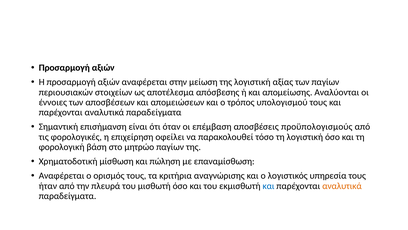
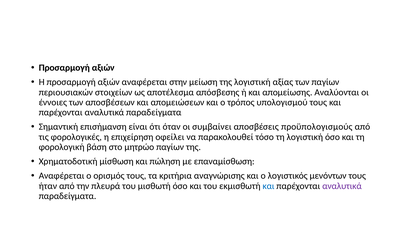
επέμβαση: επέμβαση -> συμβαίνει (212, 127)
υπηρεσία: υπηρεσία -> μενόντων (328, 175)
αναλυτικά colour: orange -> purple (342, 186)
